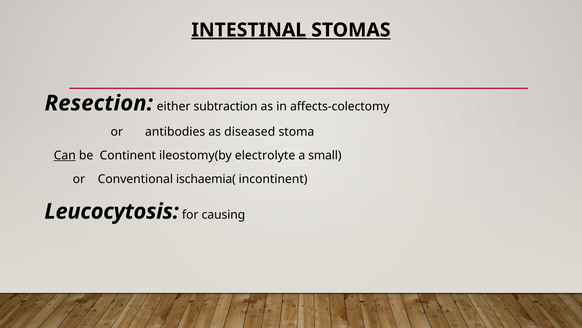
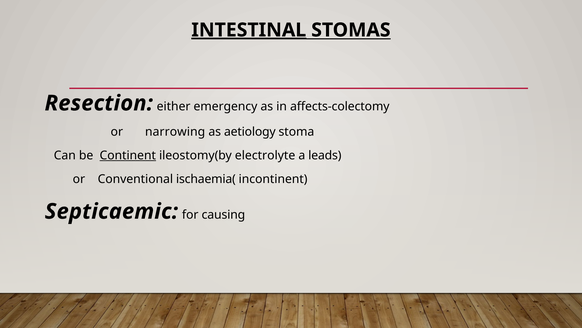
subtraction: subtraction -> emergency (225, 106)
antibodies: antibodies -> narrowing (175, 132)
diseased: diseased -> aetiology (250, 132)
Can underline: present -> none (65, 155)
Continent underline: none -> present (128, 155)
small: small -> leads (325, 155)
Leucocytosis: Leucocytosis -> Septicaemic (111, 211)
